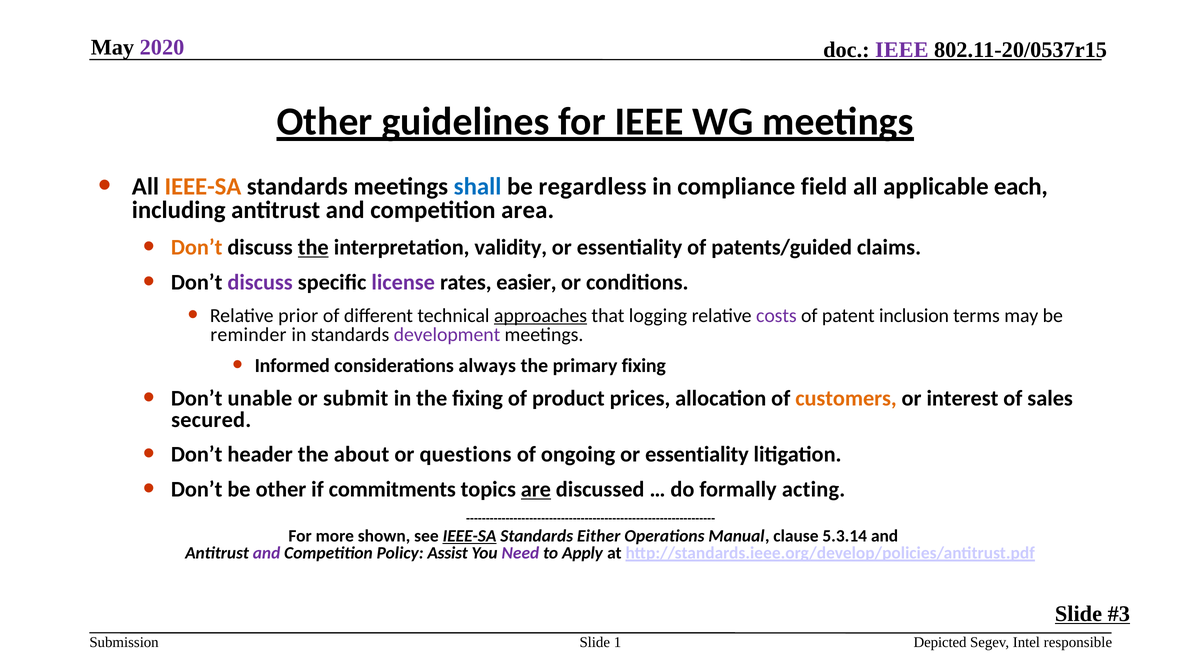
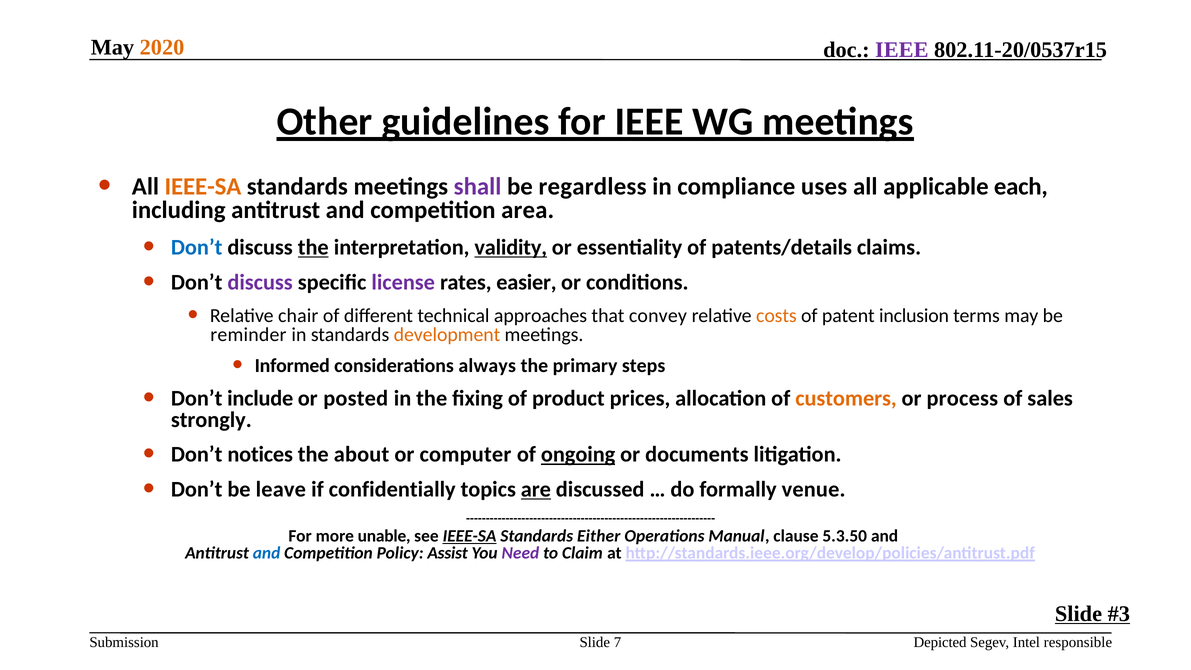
2020 colour: purple -> orange (162, 47)
shall colour: blue -> purple (478, 186)
field: field -> uses (824, 186)
Don’t colour: orange -> blue (197, 247)
validity underline: none -> present (511, 247)
patents/guided: patents/guided -> patents/details (782, 247)
prior: prior -> chair (298, 316)
approaches underline: present -> none (541, 316)
logging: logging -> convey (658, 316)
costs colour: purple -> orange (776, 316)
development colour: purple -> orange (447, 335)
primary fixing: fixing -> steps (644, 366)
unable: unable -> include (260, 398)
submit: submit -> posted (356, 398)
interest: interest -> process (962, 398)
secured: secured -> strongly (211, 420)
header: header -> notices (260, 454)
questions: questions -> computer (465, 454)
ongoing underline: none -> present (578, 454)
essentiality: essentiality -> documents (697, 454)
be other: other -> leave (281, 489)
commitments: commitments -> confidentially (392, 489)
acting: acting -> venue (814, 489)
shown: shown -> unable (384, 536)
5.3.14: 5.3.14 -> 5.3.50 (845, 536)
and colour: purple -> blue (267, 553)
Apply: Apply -> Claim (582, 553)
1: 1 -> 7 (617, 643)
